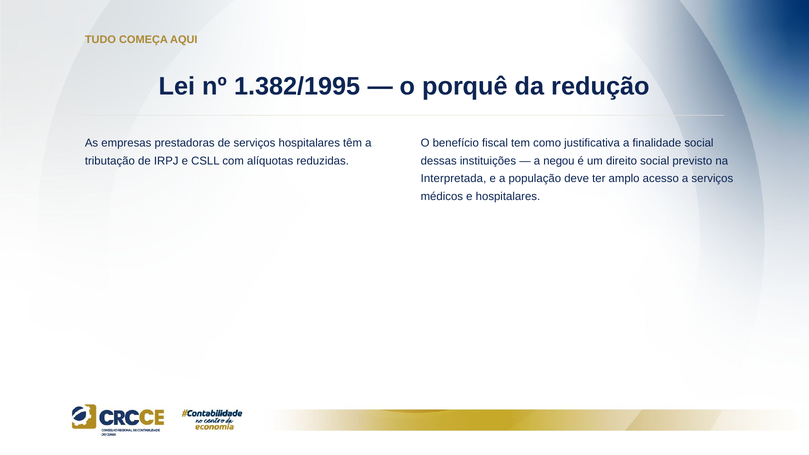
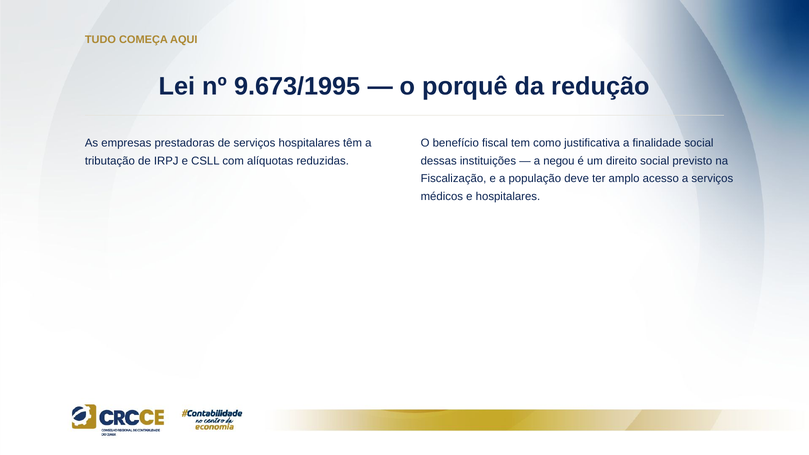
1.382/1995: 1.382/1995 -> 9.673/1995 (297, 86)
Interpretada: Interpretada -> Fiscalização (454, 179)
